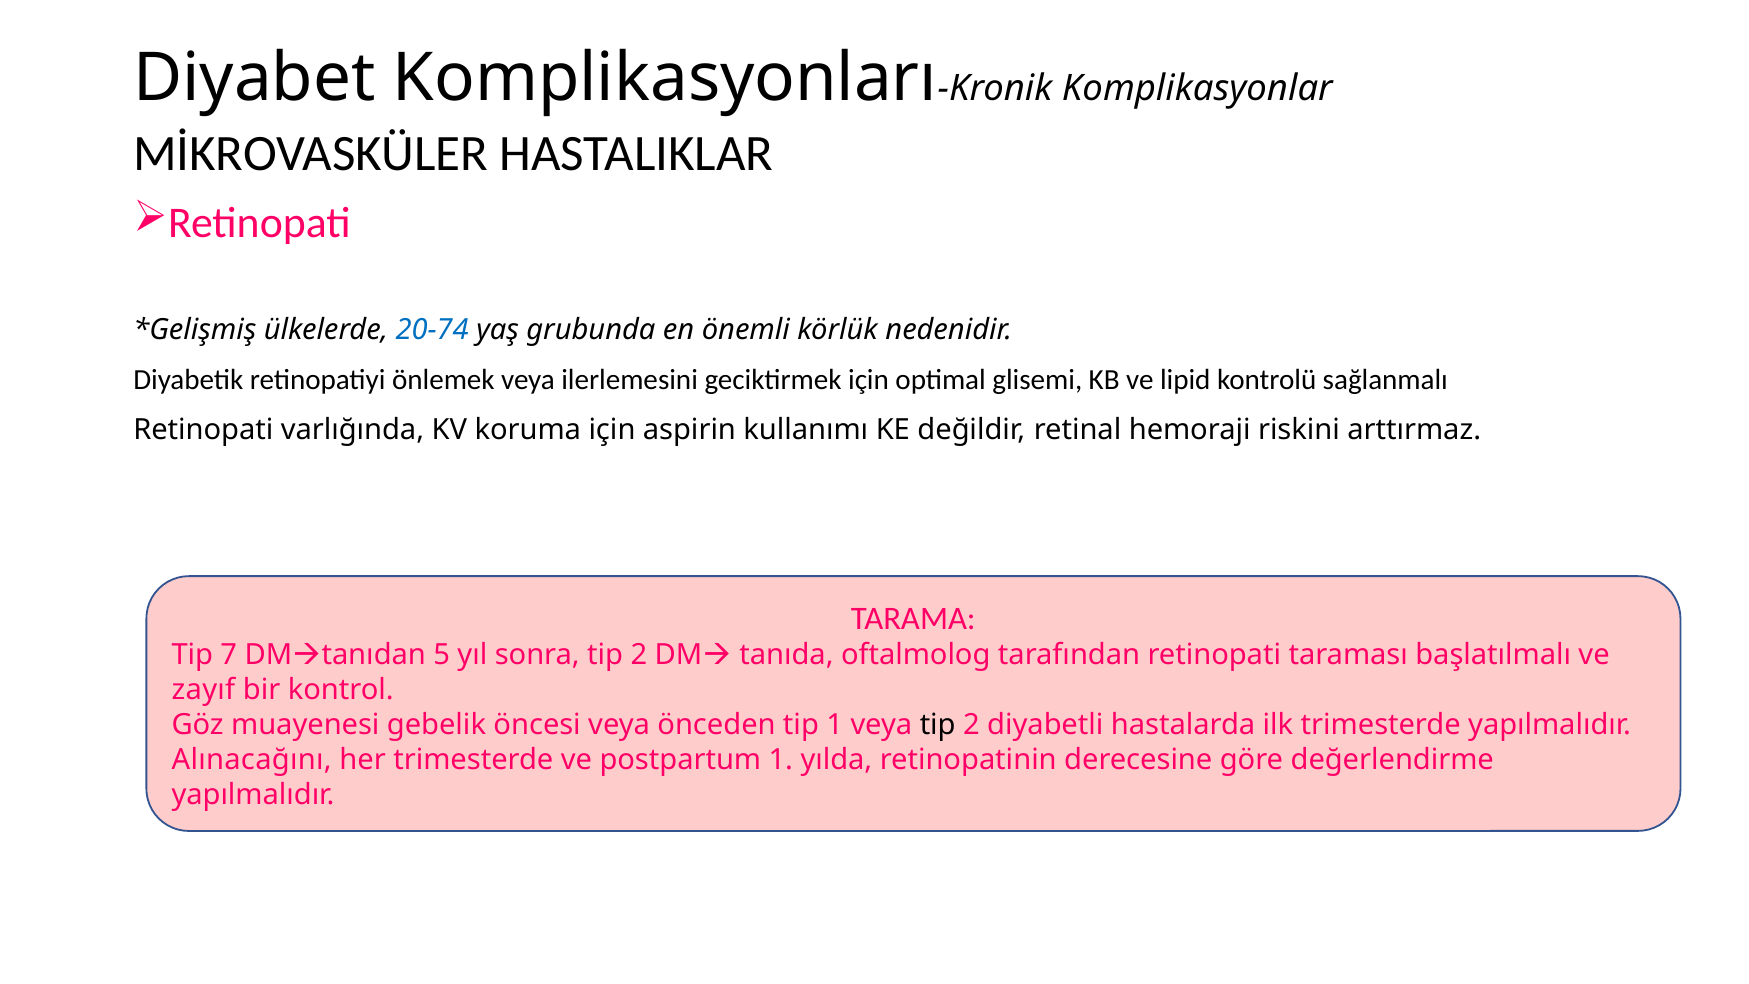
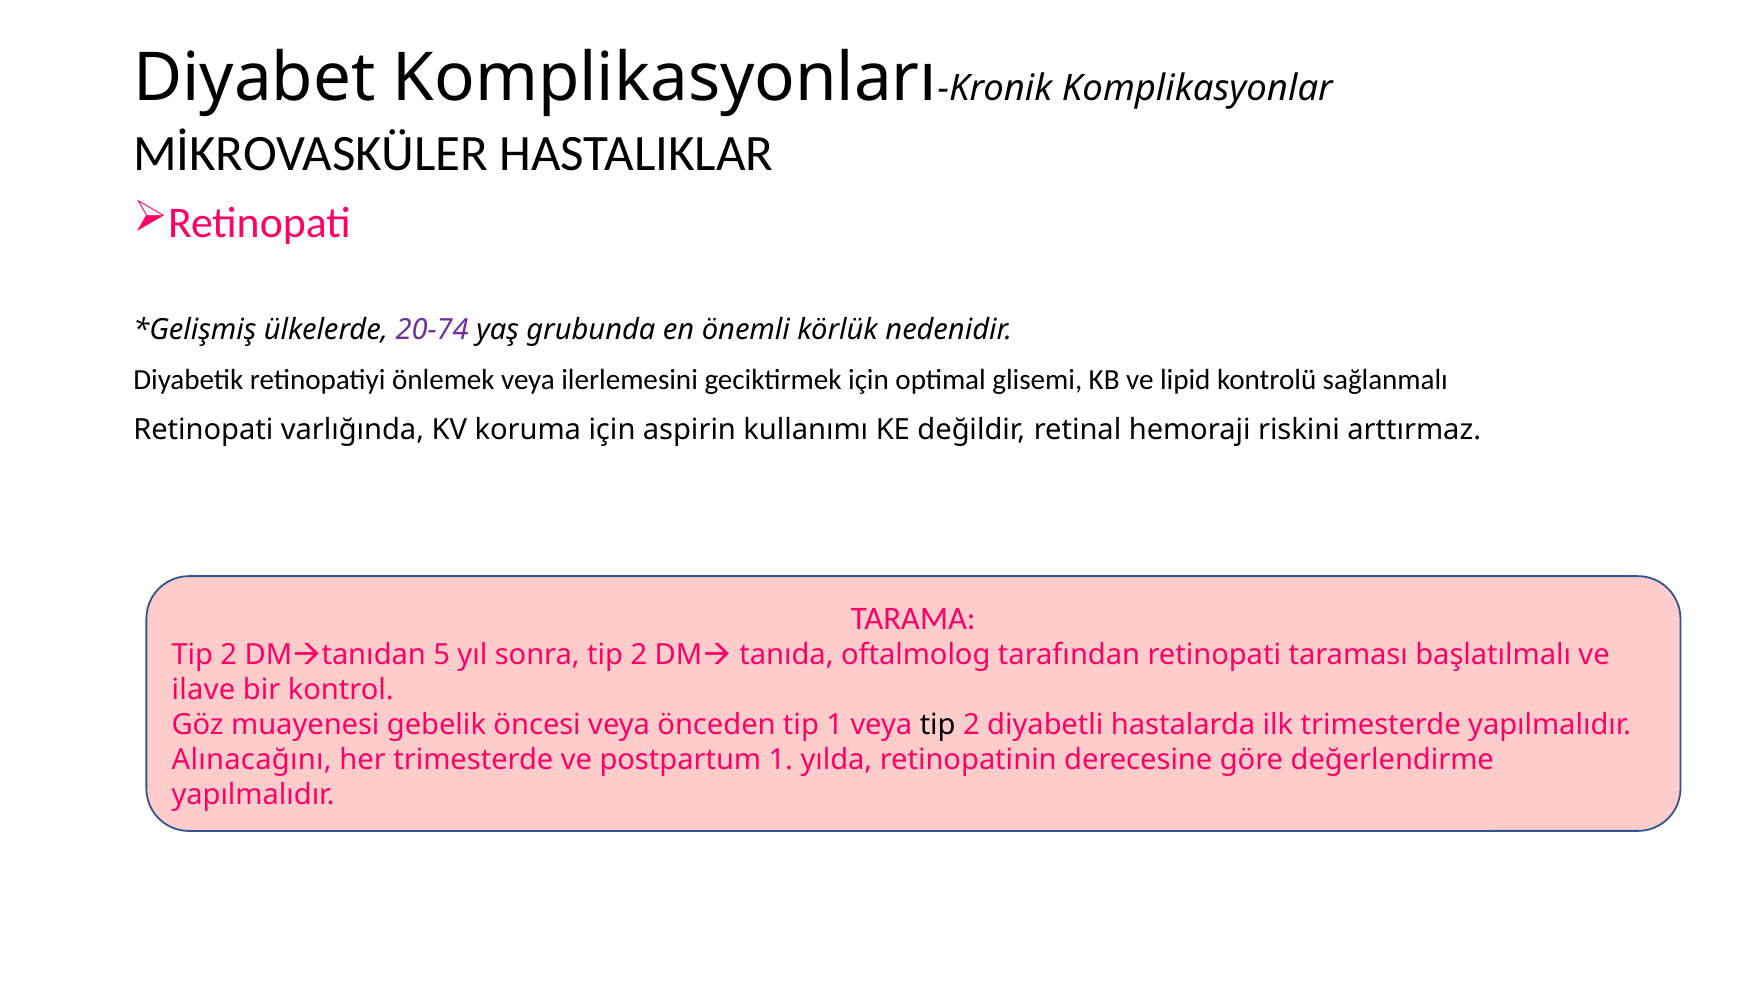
20-74 colour: blue -> purple (432, 330)
7: 7 -> 2 (229, 655)
zayıf: zayıf -> ilave (203, 690)
